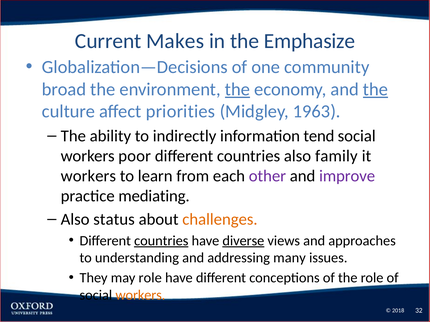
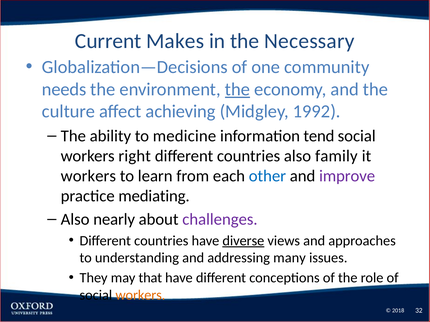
Emphasize: Emphasize -> Necessary (309, 41)
broad: broad -> needs (64, 89)
the underline: present -> none (375, 89)
priorities: priorities -> achieving (181, 112)
1963: 1963 -> 1992 (317, 112)
indirectly: indirectly -> medicine (184, 136)
poor: poor -> right (135, 156)
other colour: purple -> blue (267, 176)
status: status -> nearly (114, 220)
challenges colour: orange -> purple (220, 220)
countries underline: present -> none (161, 241)
may role: role -> that (150, 278)
